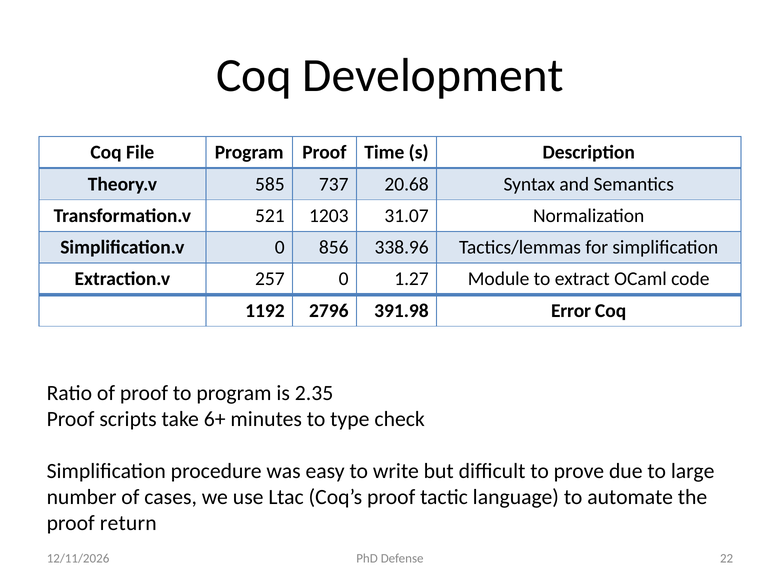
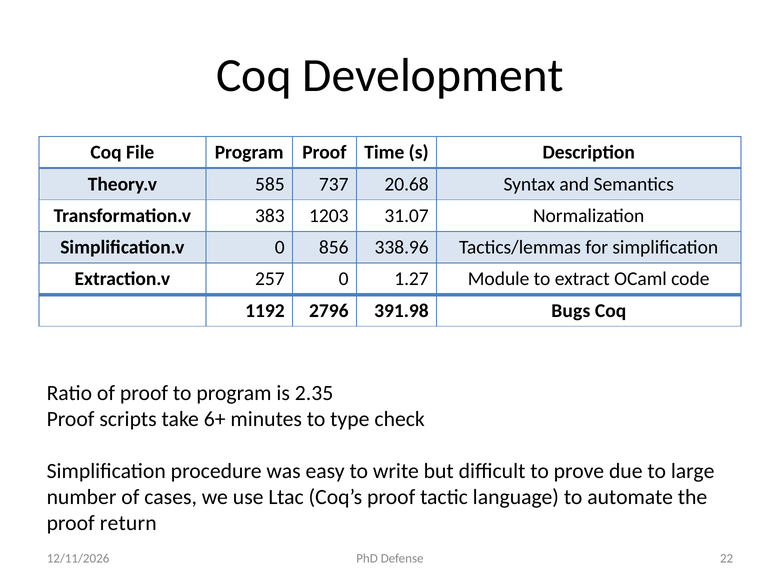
521: 521 -> 383 (270, 216)
Error: Error -> Bugs (571, 311)
